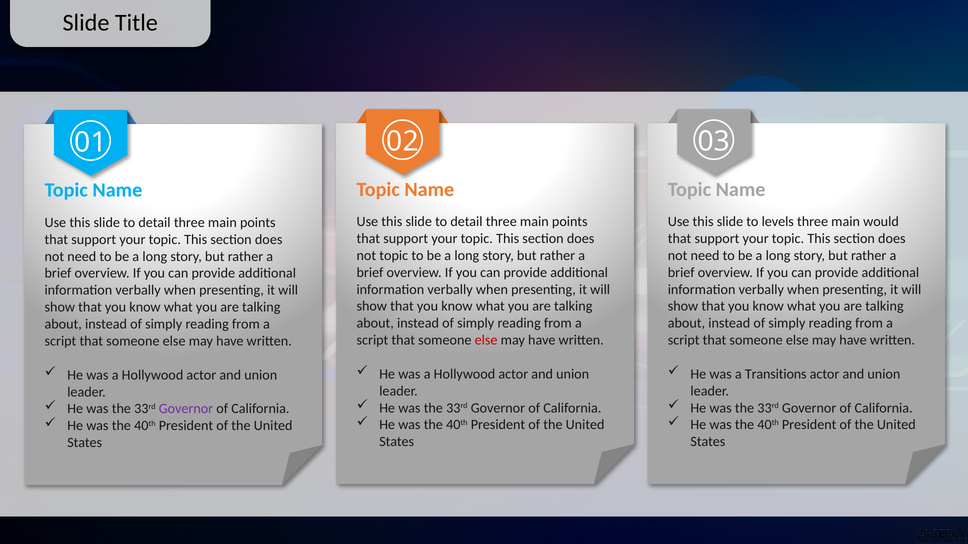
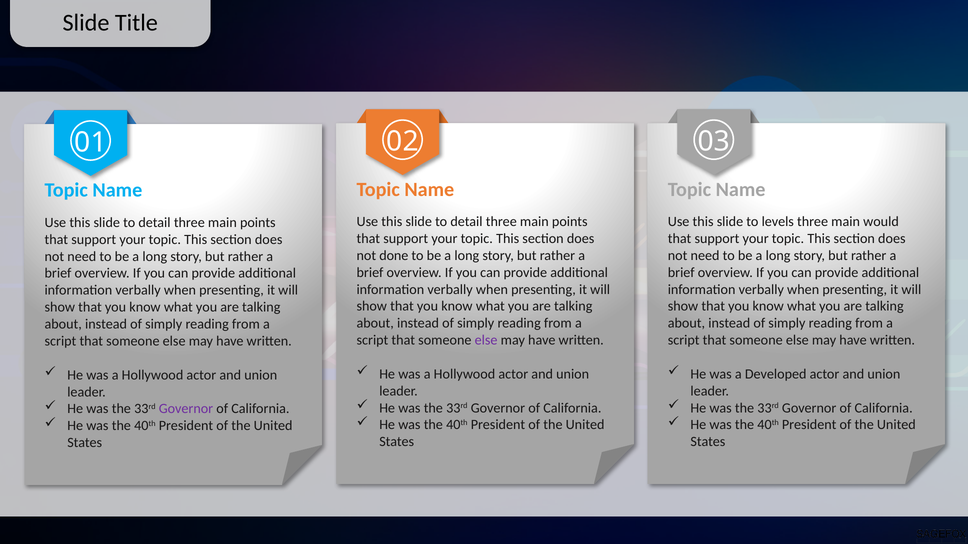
not topic: topic -> done (394, 256)
else colour: red -> purple (486, 340)
Transitions: Transitions -> Developed (776, 374)
